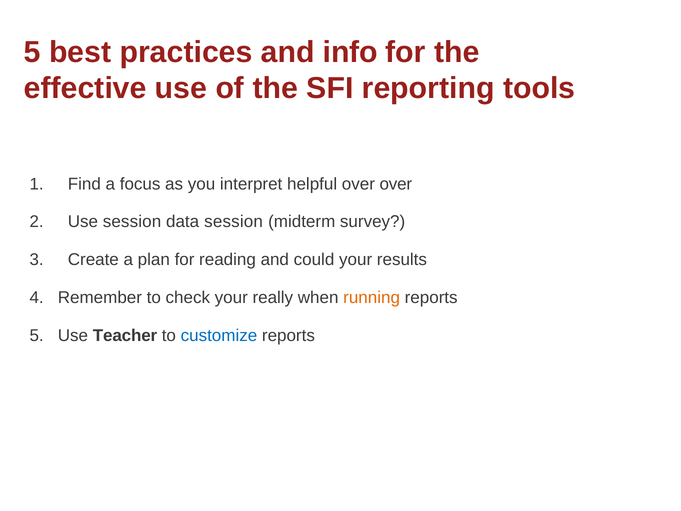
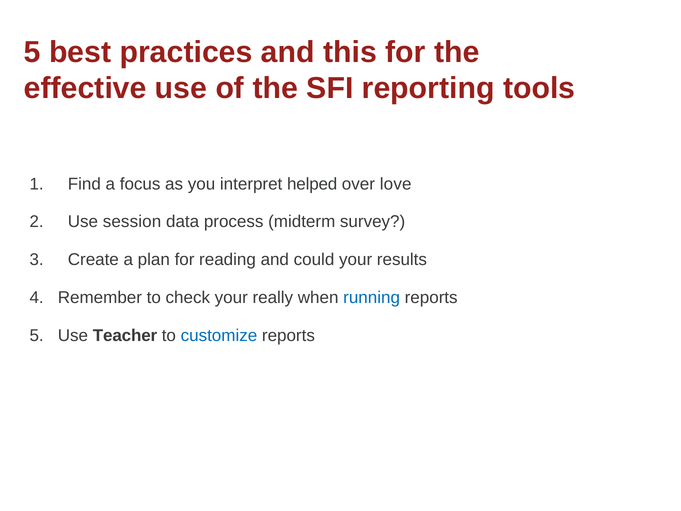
info: info -> this (350, 52)
helpful: helpful -> helped (312, 184)
over over: over -> love (396, 184)
data session: session -> process (234, 222)
running colour: orange -> blue (372, 297)
